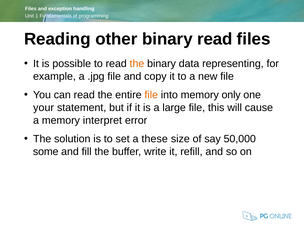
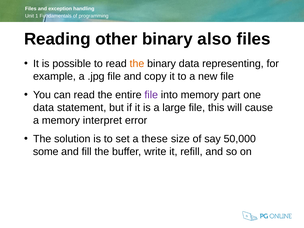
binary read: read -> also (215, 39)
file colour: orange -> purple (151, 95)
only: only -> part (231, 95)
your: your -> data (44, 108)
